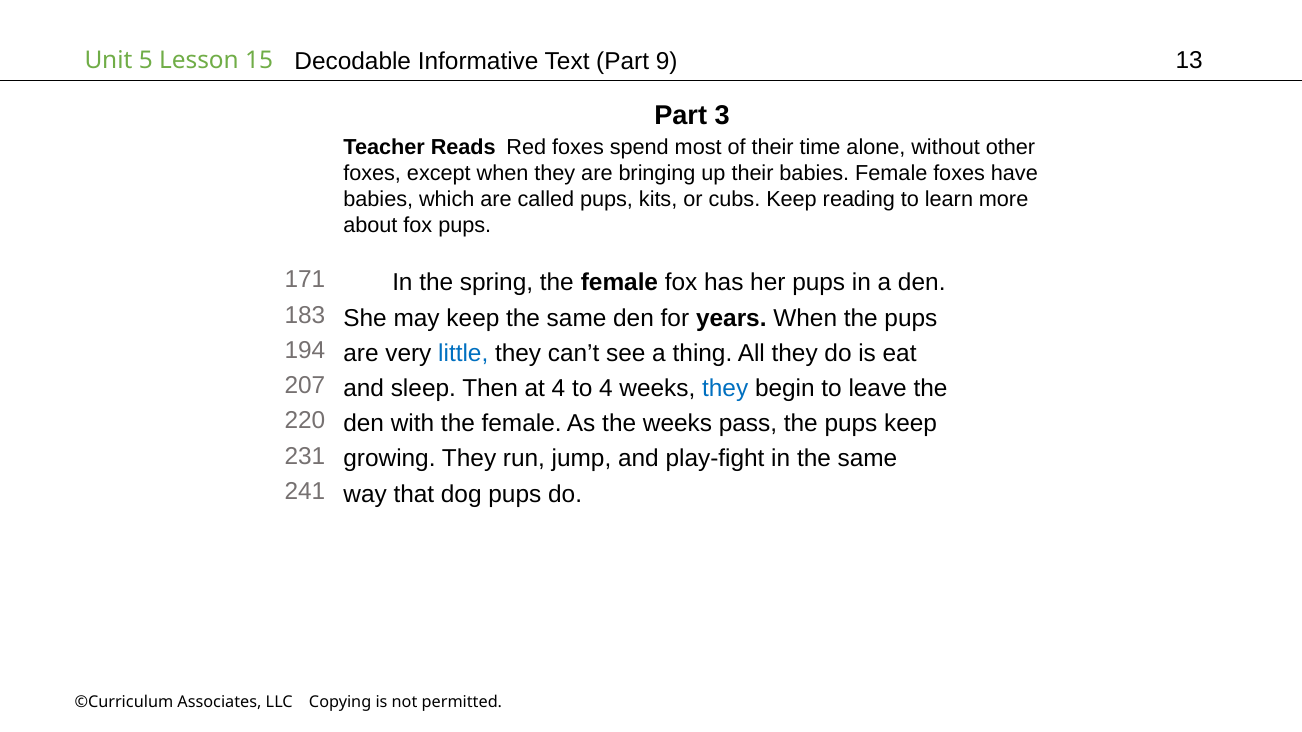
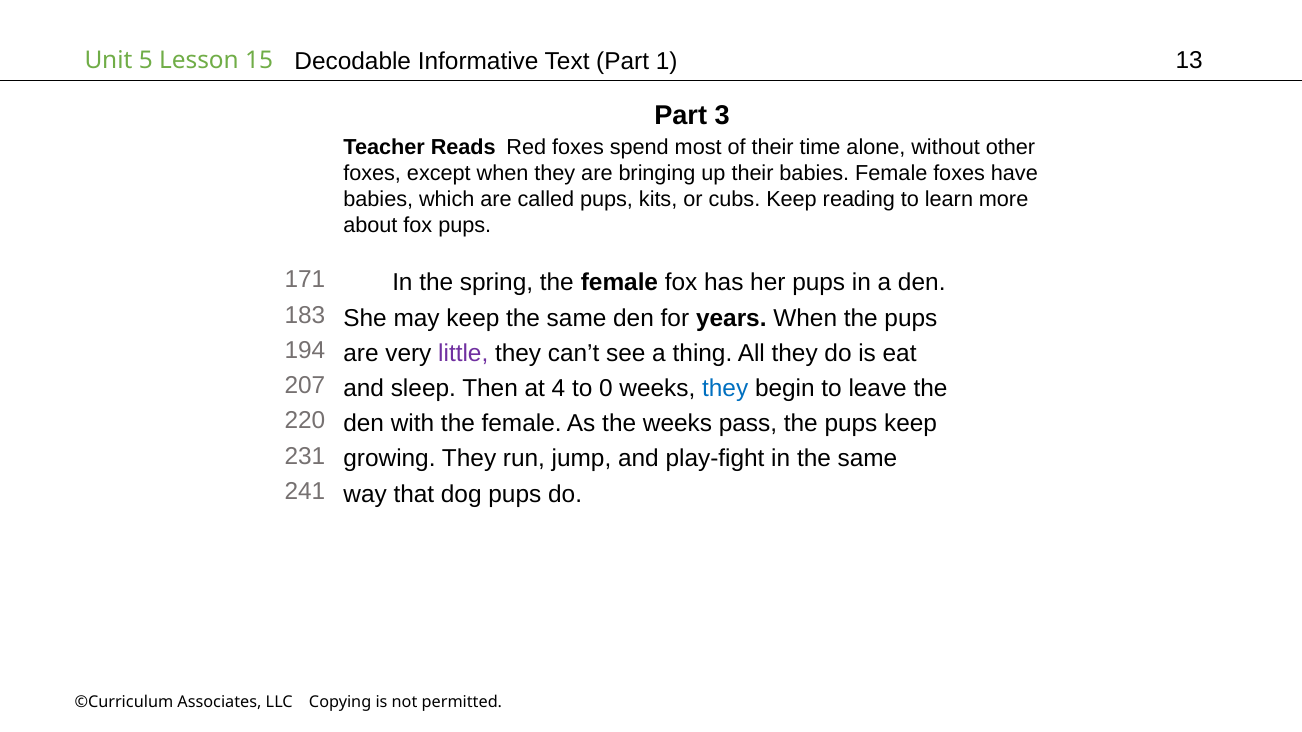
9: 9 -> 1 (667, 61)
little colour: blue -> purple (463, 353)
to 4: 4 -> 0 (606, 389)
